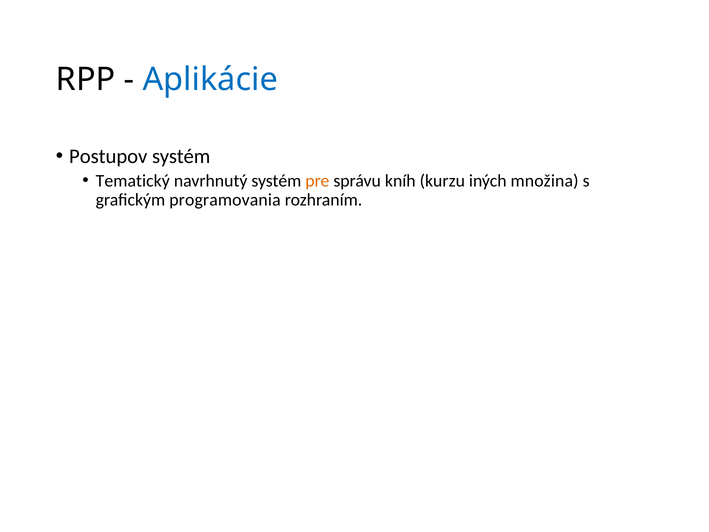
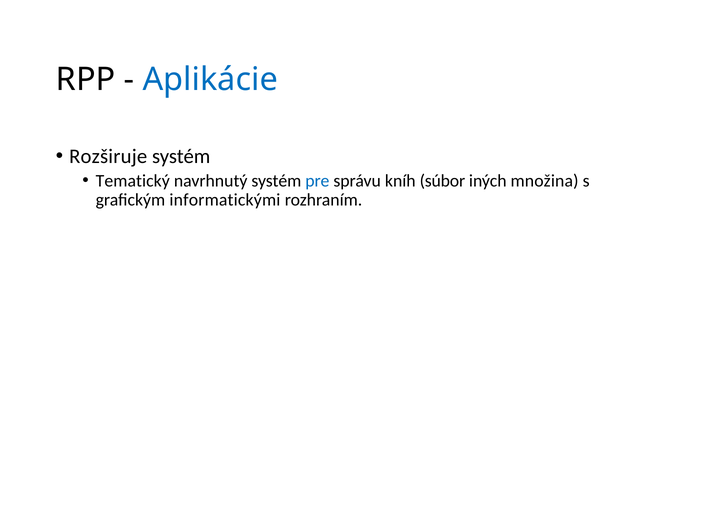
Postupov: Postupov -> Rozširuje (108, 156)
pre colour: orange -> blue (317, 181)
kurzu: kurzu -> súbor (442, 181)
programovania: programovania -> informatickými (225, 200)
